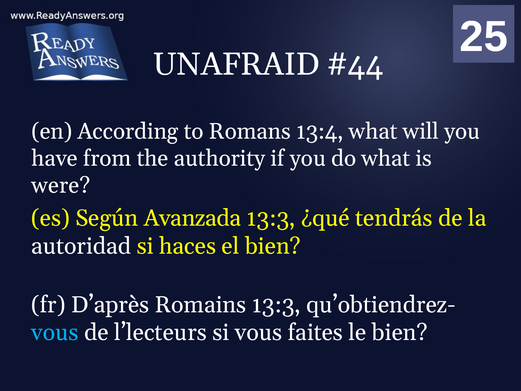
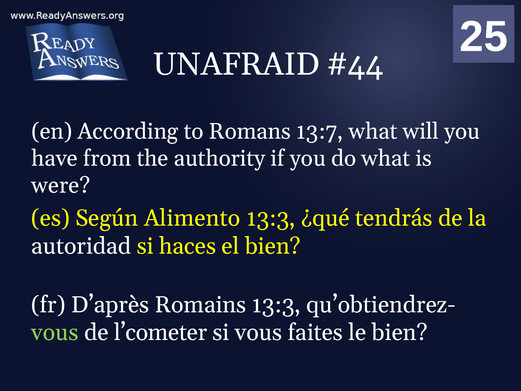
13:4: 13:4 -> 13:7 (320, 131)
Avanzada: Avanzada -> Alimento (192, 218)
vous colour: light blue -> light green (55, 332)
l’lecteurs: l’lecteurs -> l’cometer (161, 332)
